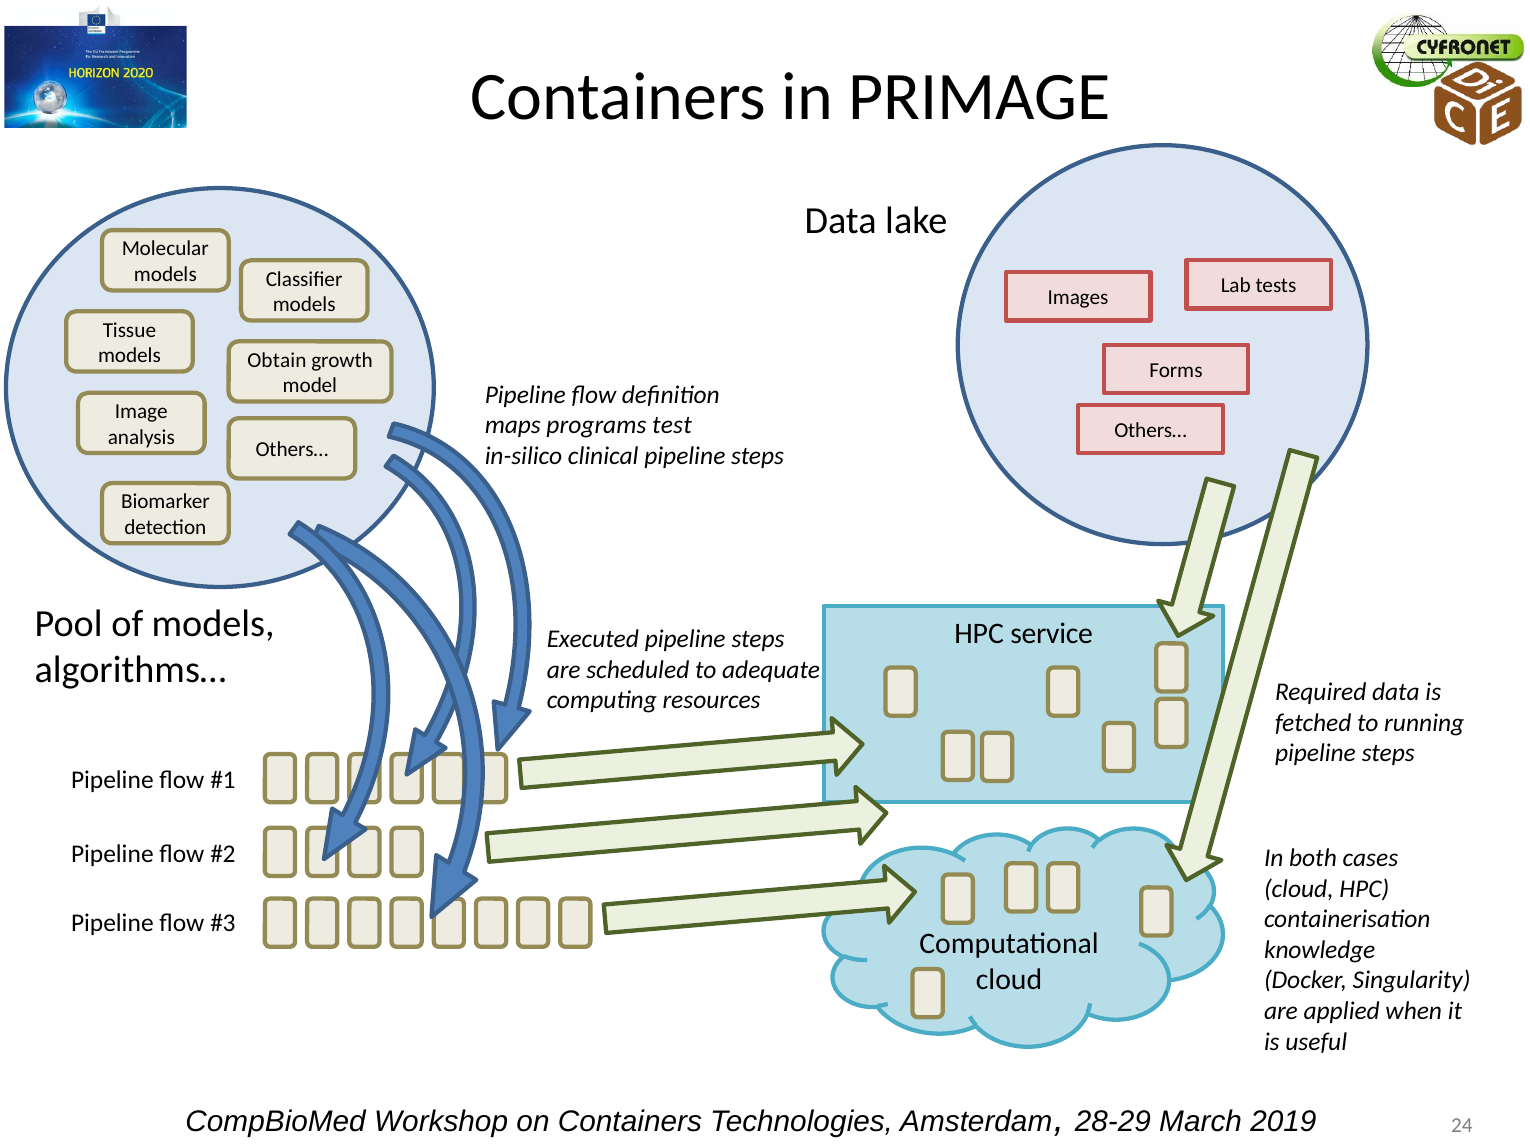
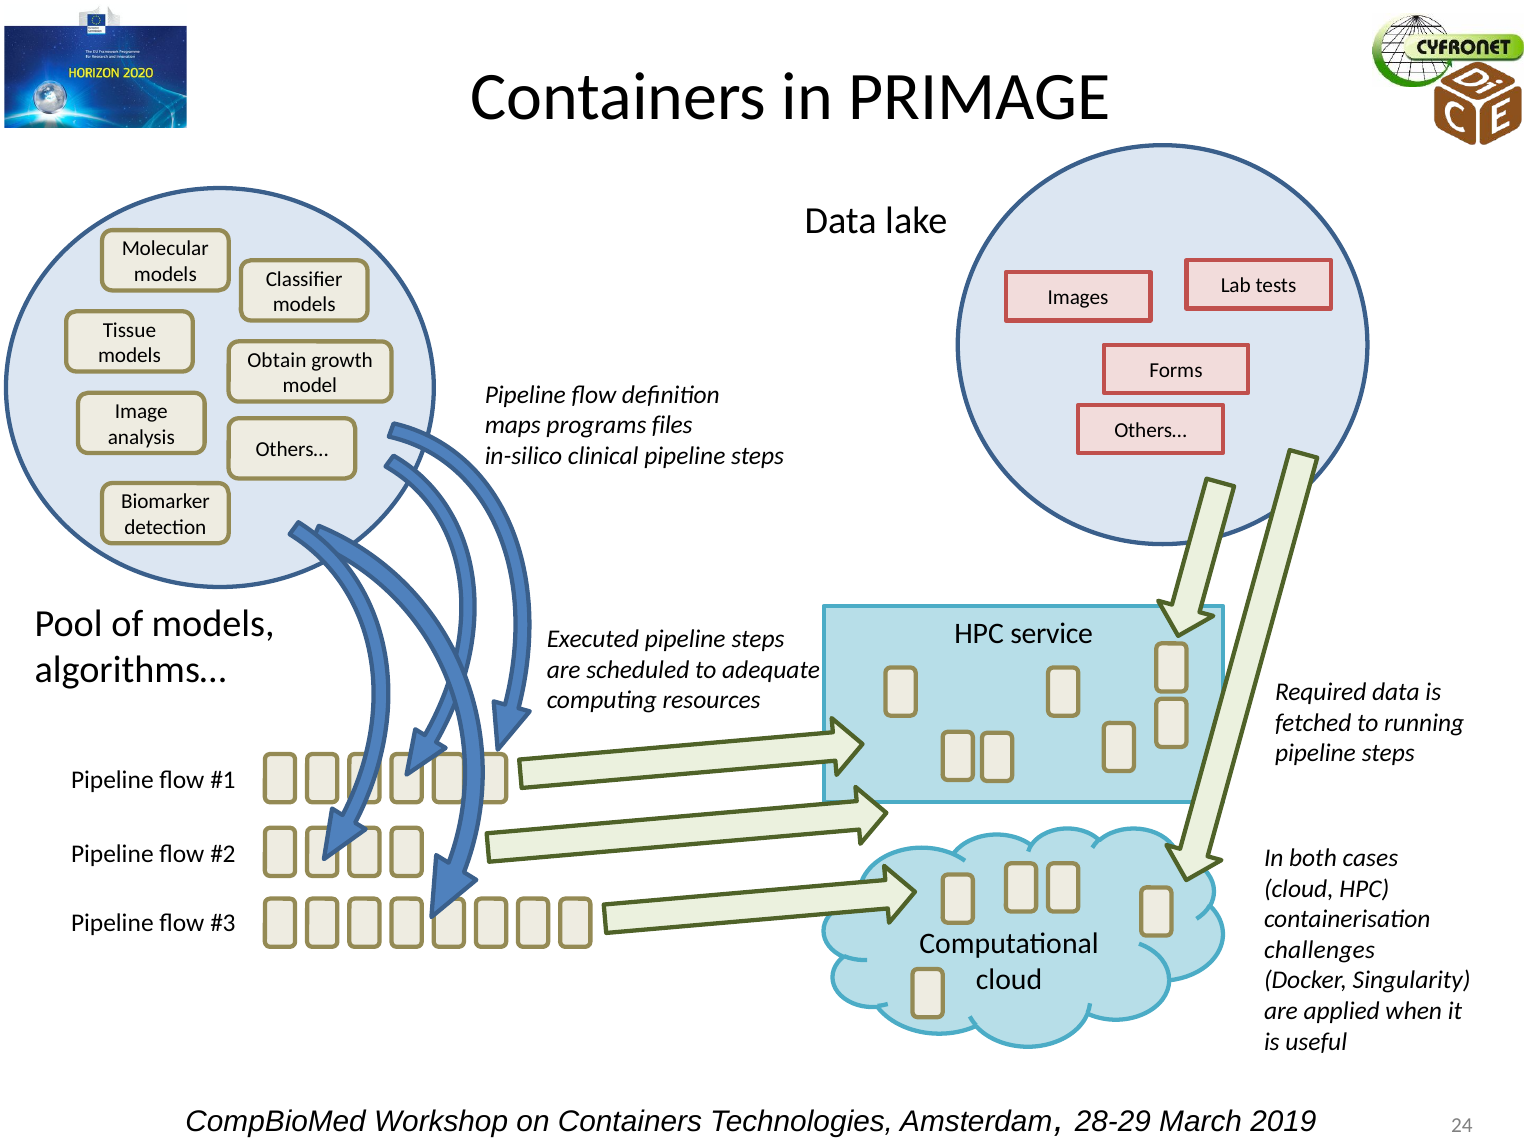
test: test -> files (672, 426)
knowledge: knowledge -> challenges (1320, 950)
